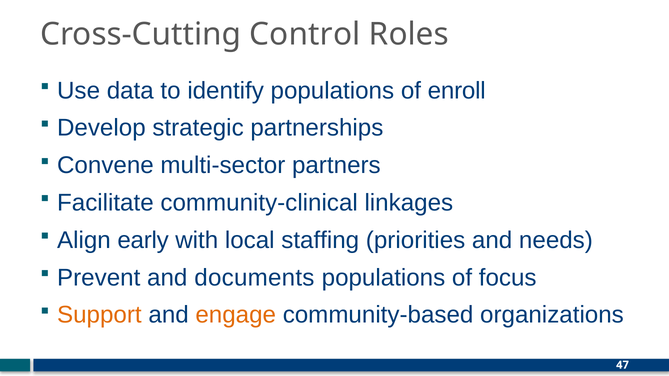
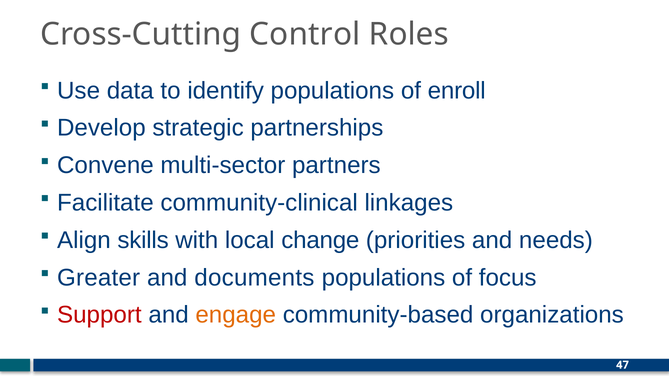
early: early -> skills (143, 240)
staffing: staffing -> change (320, 240)
Prevent: Prevent -> Greater (99, 278)
Support colour: orange -> red (99, 315)
